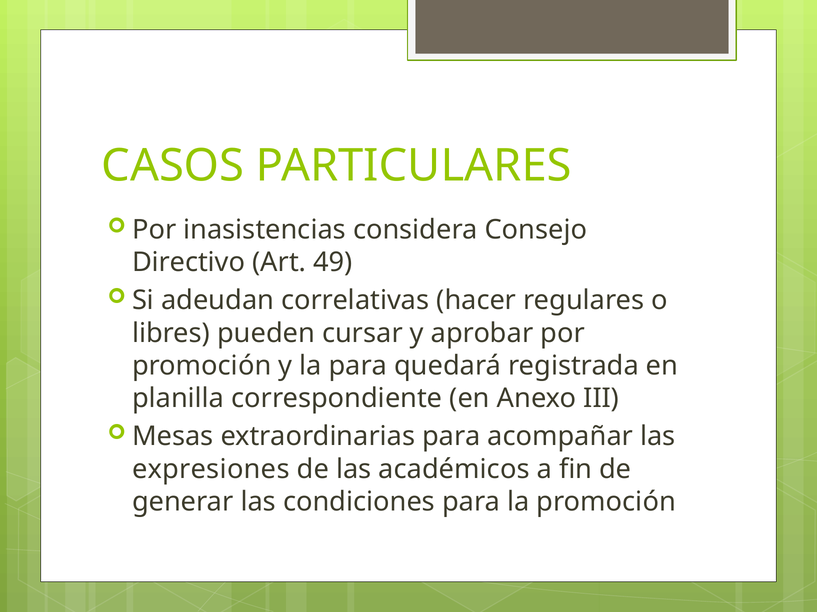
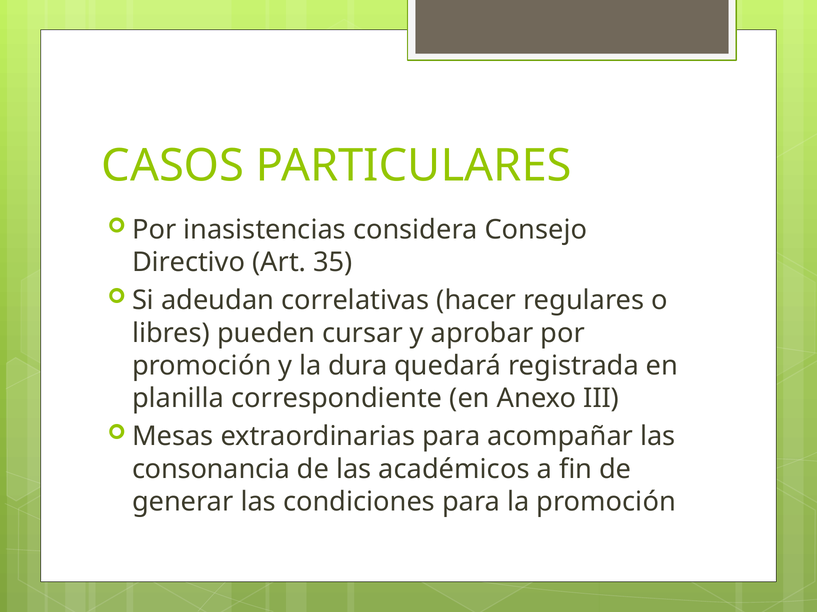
49: 49 -> 35 (333, 263)
la para: para -> dura (358, 366)
expresiones: expresiones -> consonancia (211, 470)
